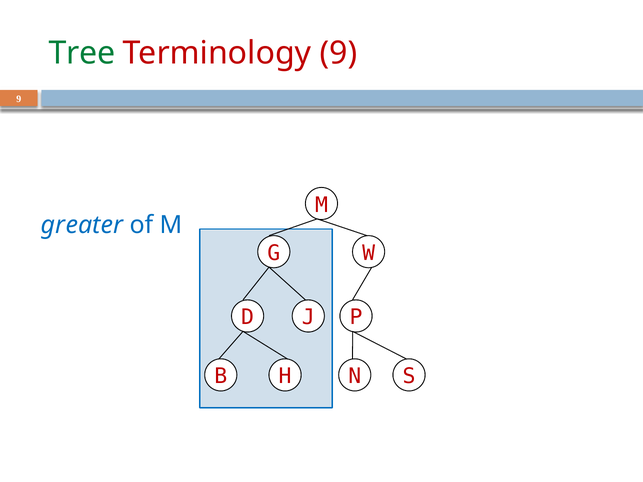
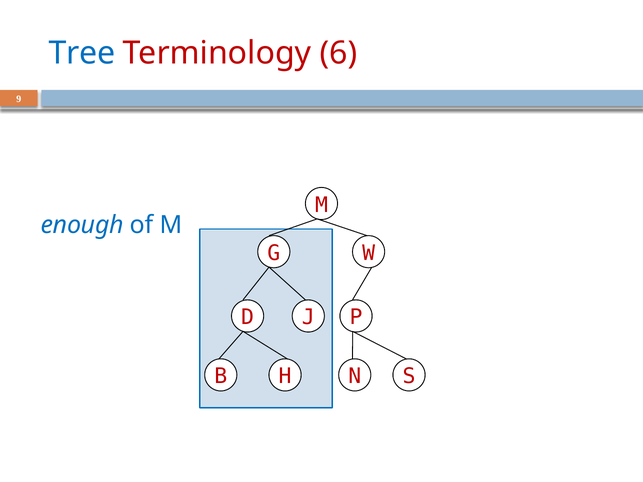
Tree colour: green -> blue (82, 53)
Terminology 9: 9 -> 6 (338, 53)
greater: greater -> enough (82, 225)
